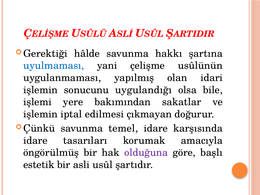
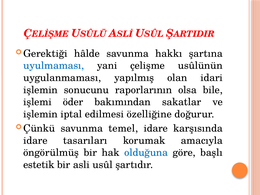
uygulandığı: uygulandığı -> raporlarının (144, 90)
yere: yere -> öder (73, 102)
çıkmayan: çıkmayan -> özelliğine (149, 114)
olduğuna colour: purple -> blue (146, 153)
